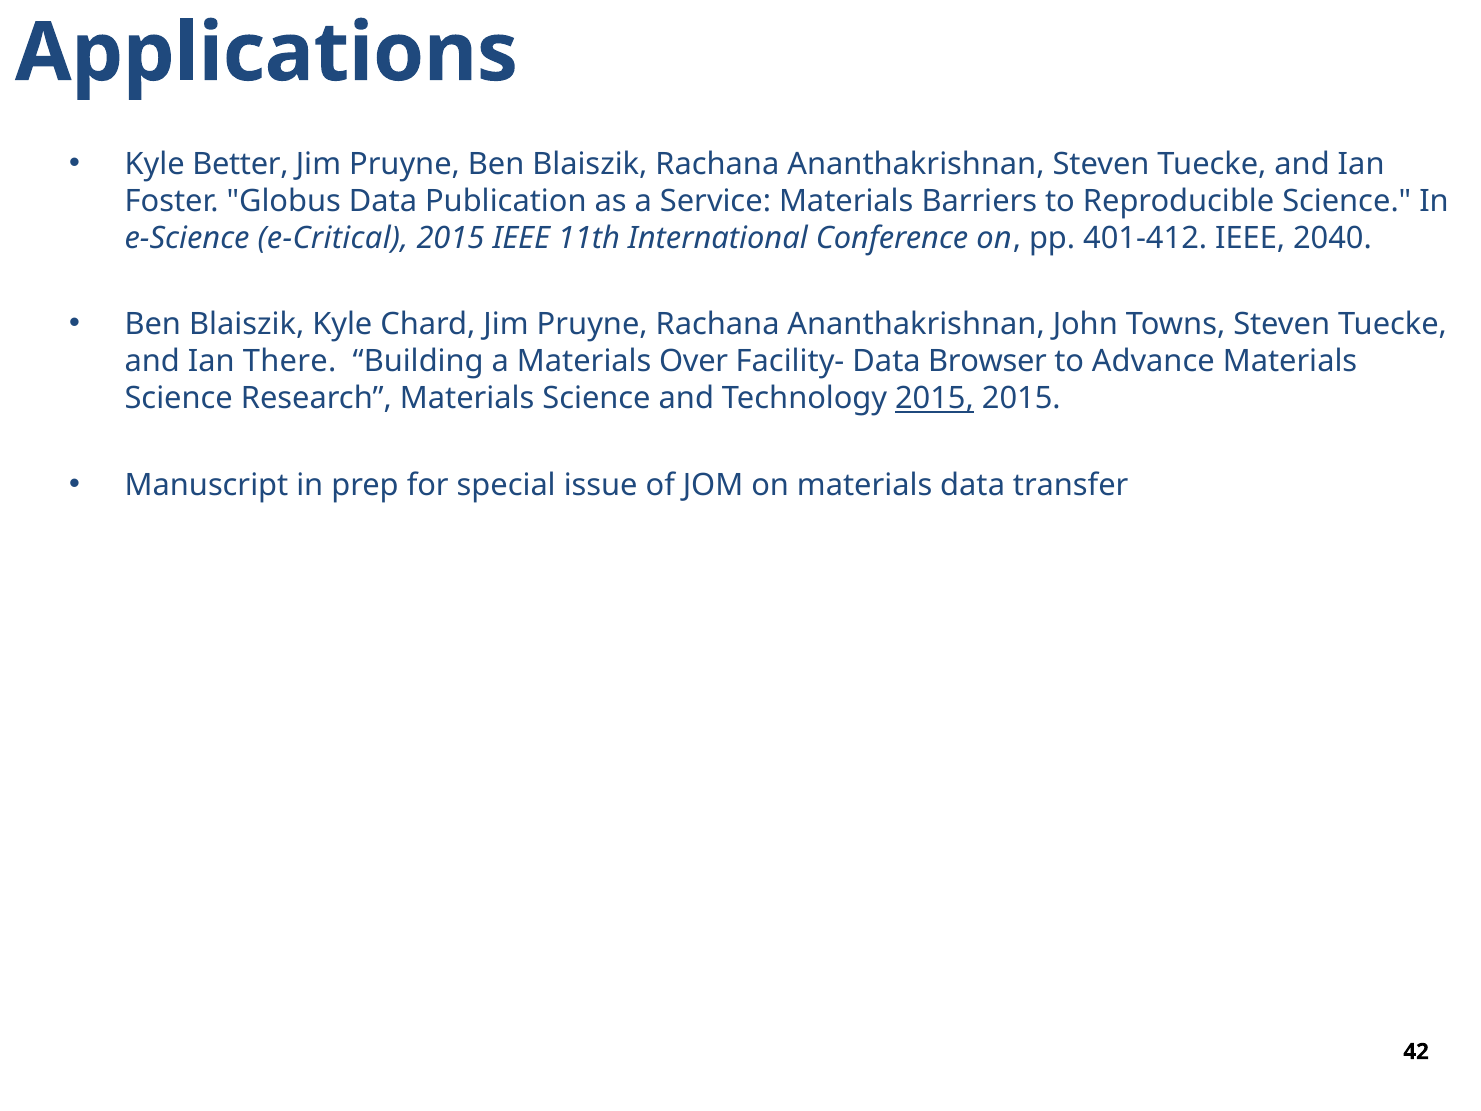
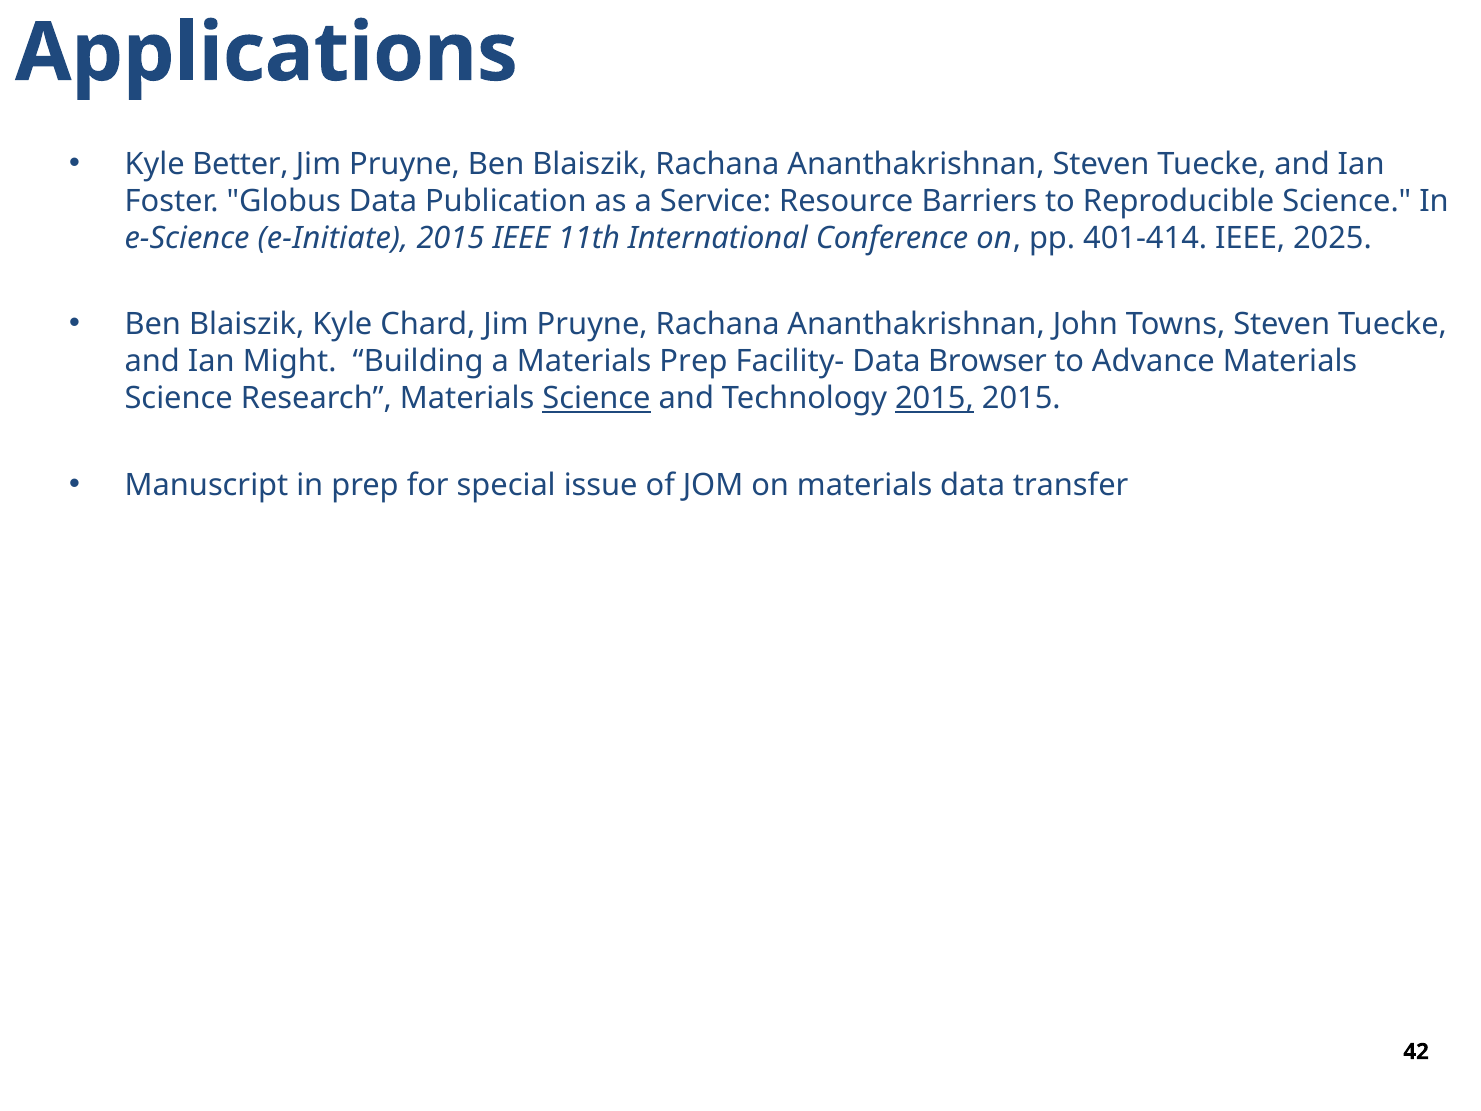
Service Materials: Materials -> Resource (846, 201)
e-Critical: e-Critical -> e-Initiate (333, 238)
401-412: 401-412 -> 401-414 (1145, 238)
2040: 2040 -> 2025 (1332, 238)
There: There -> Might (290, 361)
Materials Over: Over -> Prep (693, 361)
Science underline: none -> present (597, 398)
